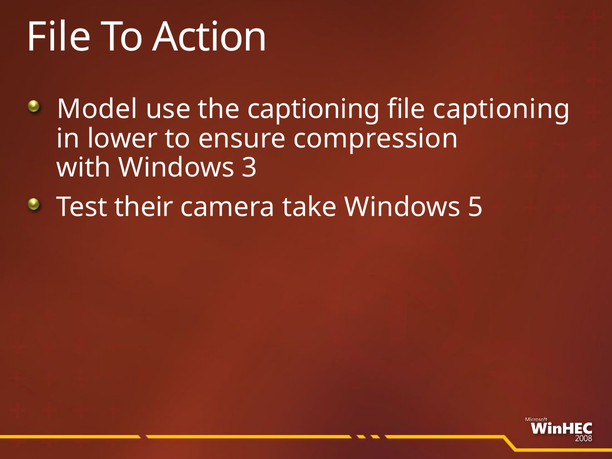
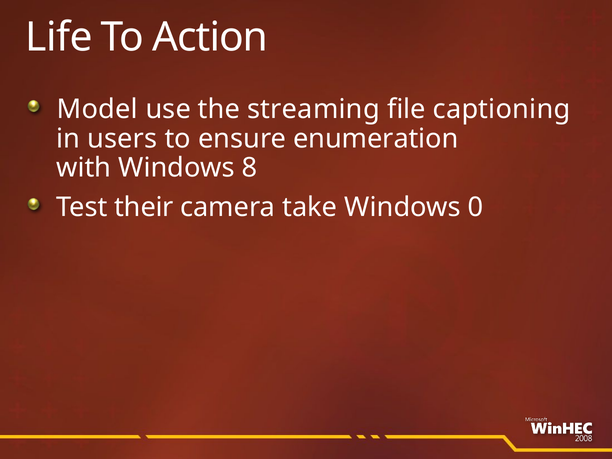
File: File -> Life (59, 37)
the captioning: captioning -> streaming (313, 109)
lower: lower -> users (122, 139)
compression: compression -> enumeration (376, 139)
3: 3 -> 8 (249, 168)
5: 5 -> 0 (475, 207)
